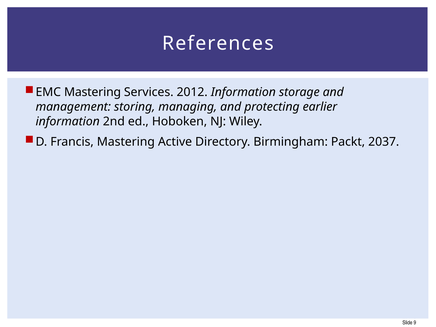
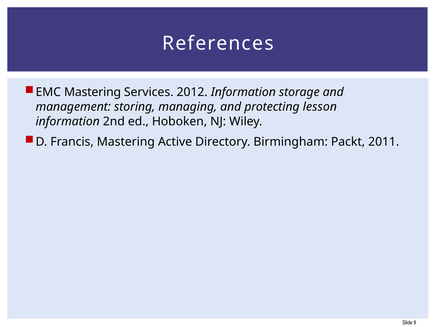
earlier: earlier -> lesson (320, 107)
2037: 2037 -> 2011 (384, 142)
